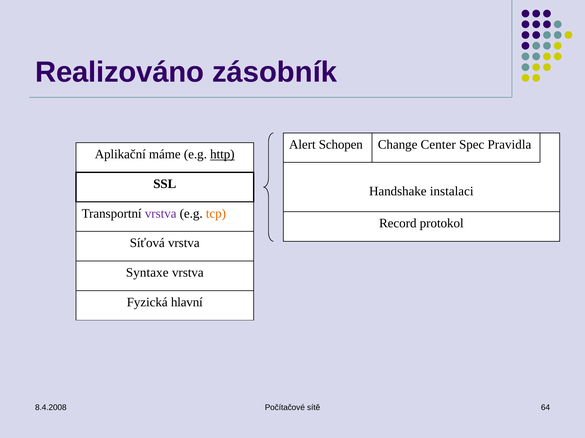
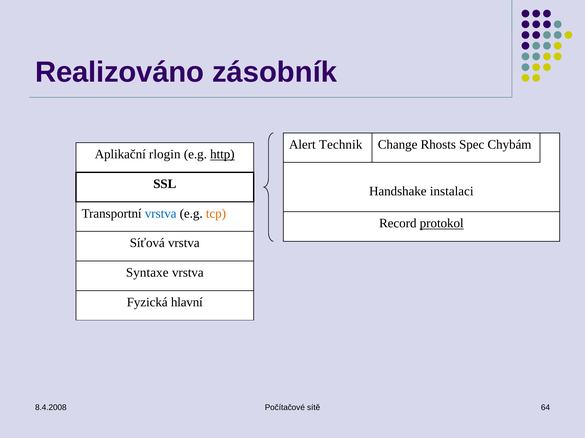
Schopen: Schopen -> Technik (341, 145)
Center: Center -> Rhosts (438, 145)
Pravidla: Pravidla -> Chybám (509, 145)
máme: máme -> rlogin (165, 155)
vrstva colour: purple -> blue (161, 214)
protokol underline: none -> present (442, 224)
